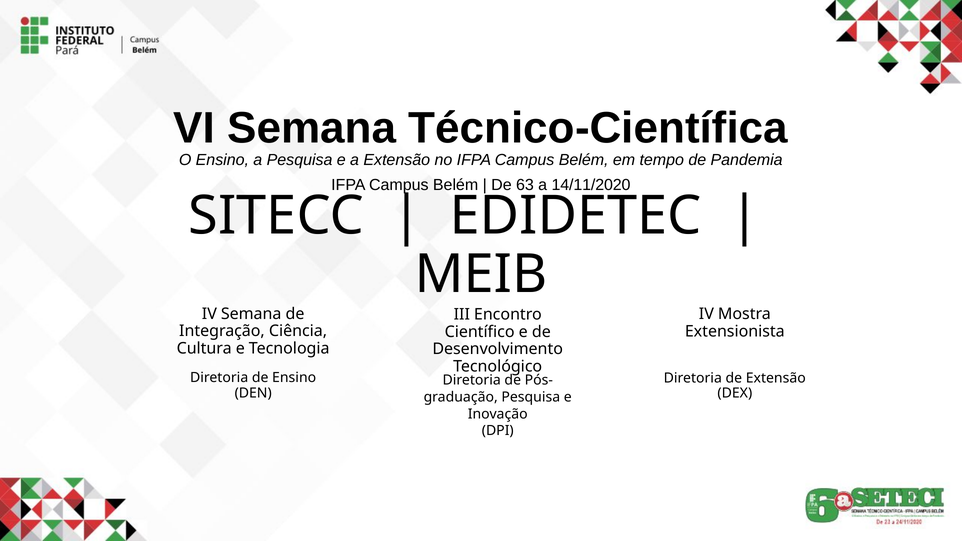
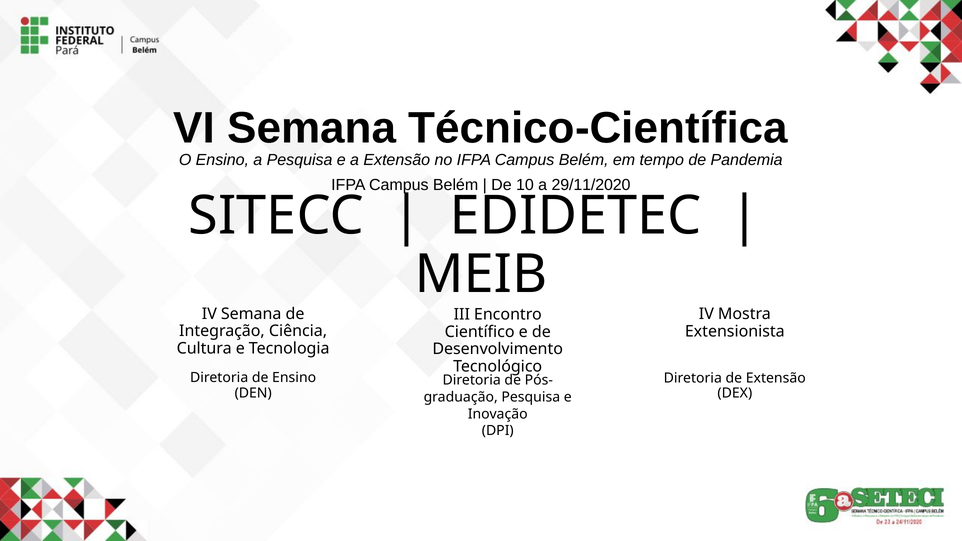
63: 63 -> 10 (525, 185)
14/11/2020: 14/11/2020 -> 29/11/2020 (591, 185)
